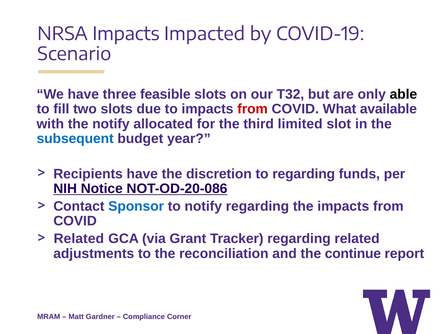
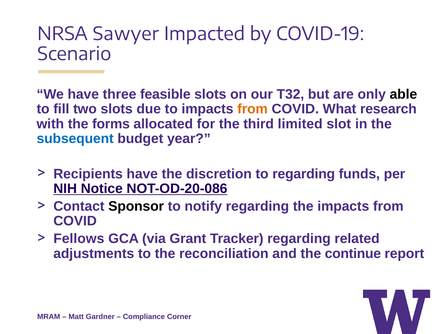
NRSA Impacts: Impacts -> Sawyer (126, 34)
from colour: red -> orange (253, 109)
available: available -> research (388, 109)
the notify: notify -> forms (111, 124)
Sponsor colour: blue -> black (136, 207)
Related: Related -> Fellows (79, 239)
